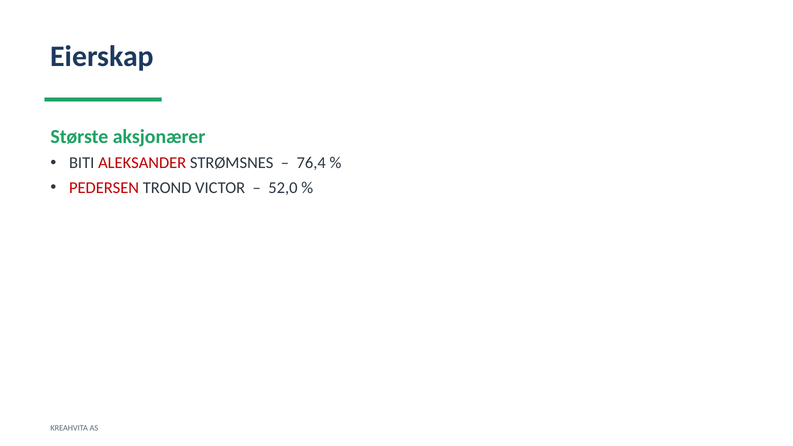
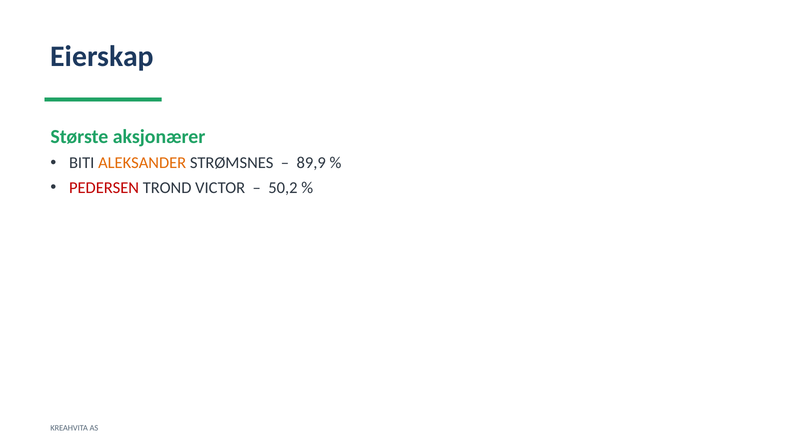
ALEKSANDER colour: red -> orange (142, 163)
76,4: 76,4 -> 89,9 (311, 163)
52,0: 52,0 -> 50,2 (283, 188)
